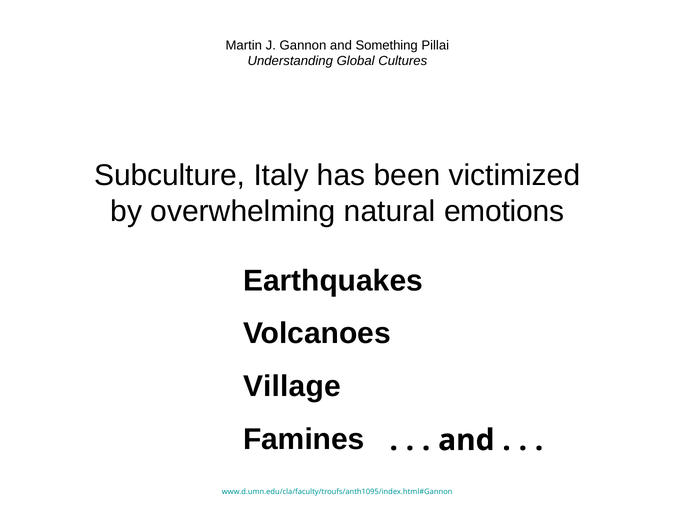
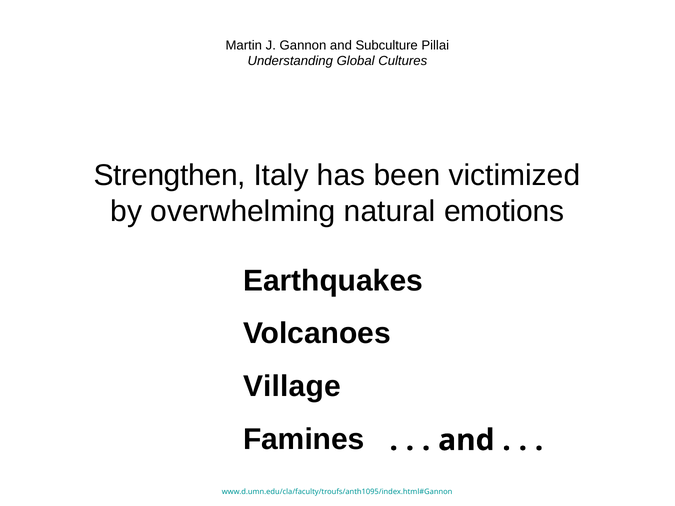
Something: Something -> Subculture (387, 45)
Subculture: Subculture -> Strengthen (170, 175)
